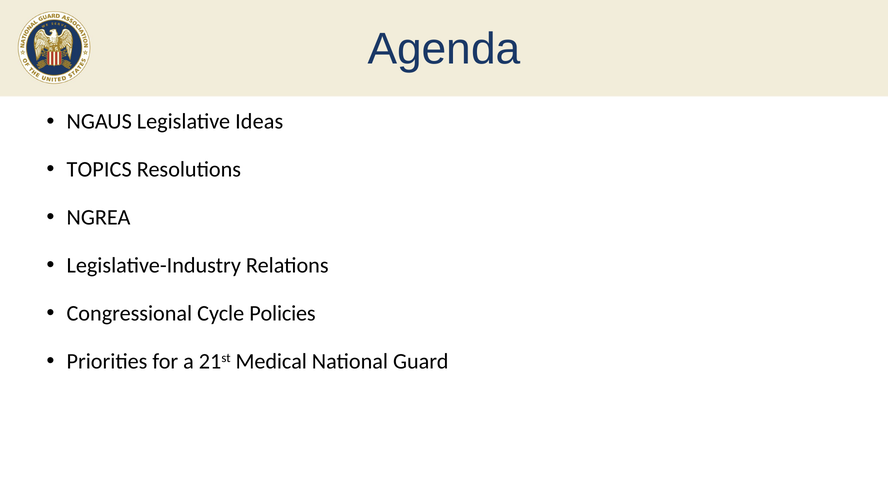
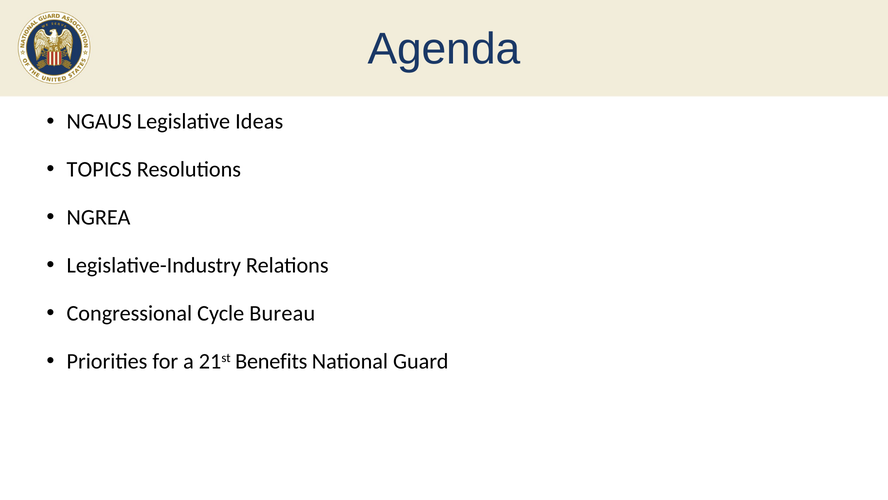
Policies: Policies -> Bureau (282, 313)
Medical: Medical -> Benefits (271, 361)
